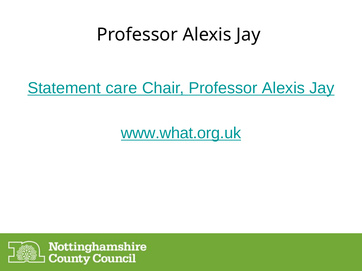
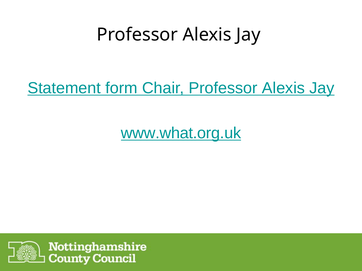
care: care -> form (121, 88)
